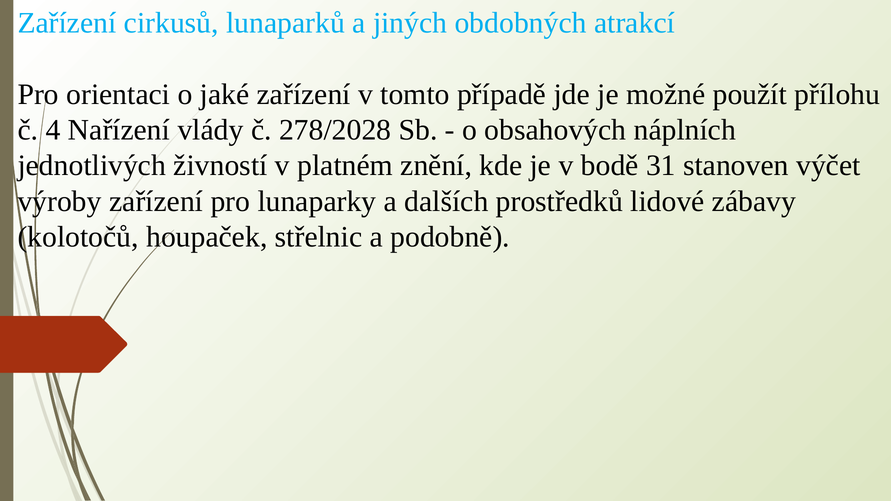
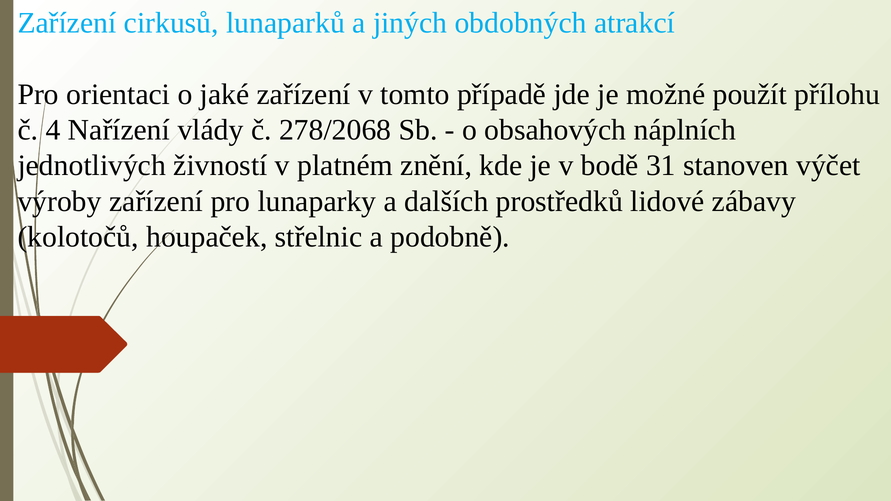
278/2028: 278/2028 -> 278/2068 (335, 130)
